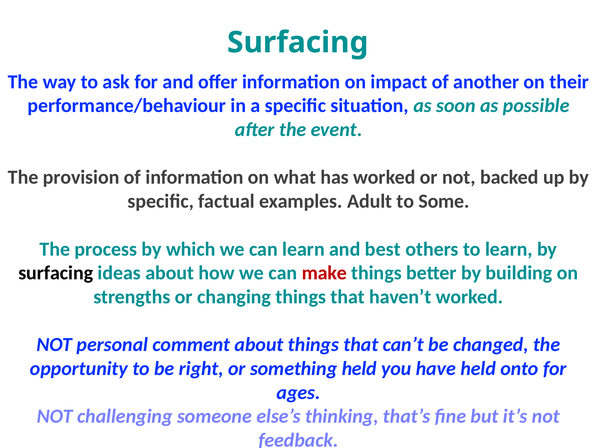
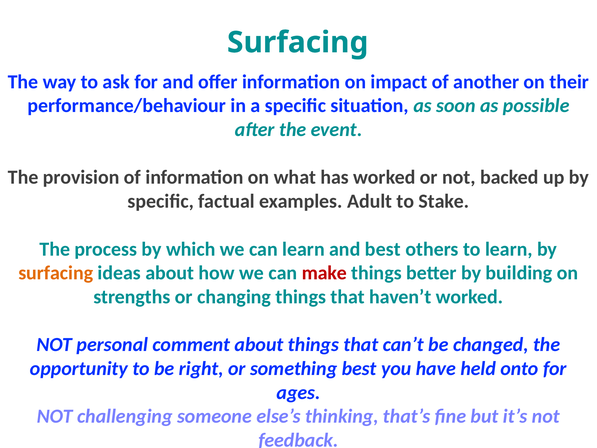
Some: Some -> Stake (444, 201)
surfacing colour: black -> orange (56, 273)
something held: held -> best (359, 368)
